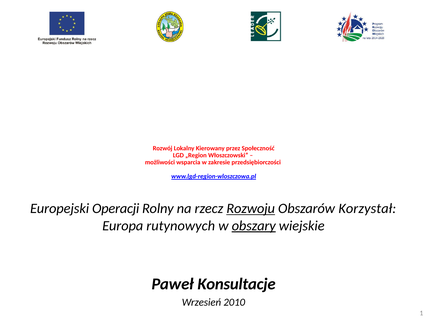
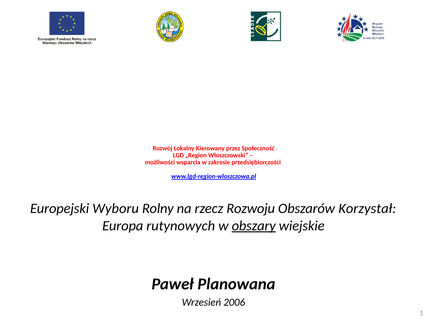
Operacji: Operacji -> Wyboru (116, 209)
Rozwoju underline: present -> none (251, 209)
Konsultacje: Konsultacje -> Planowana (236, 284)
2010: 2010 -> 2006 (234, 303)
